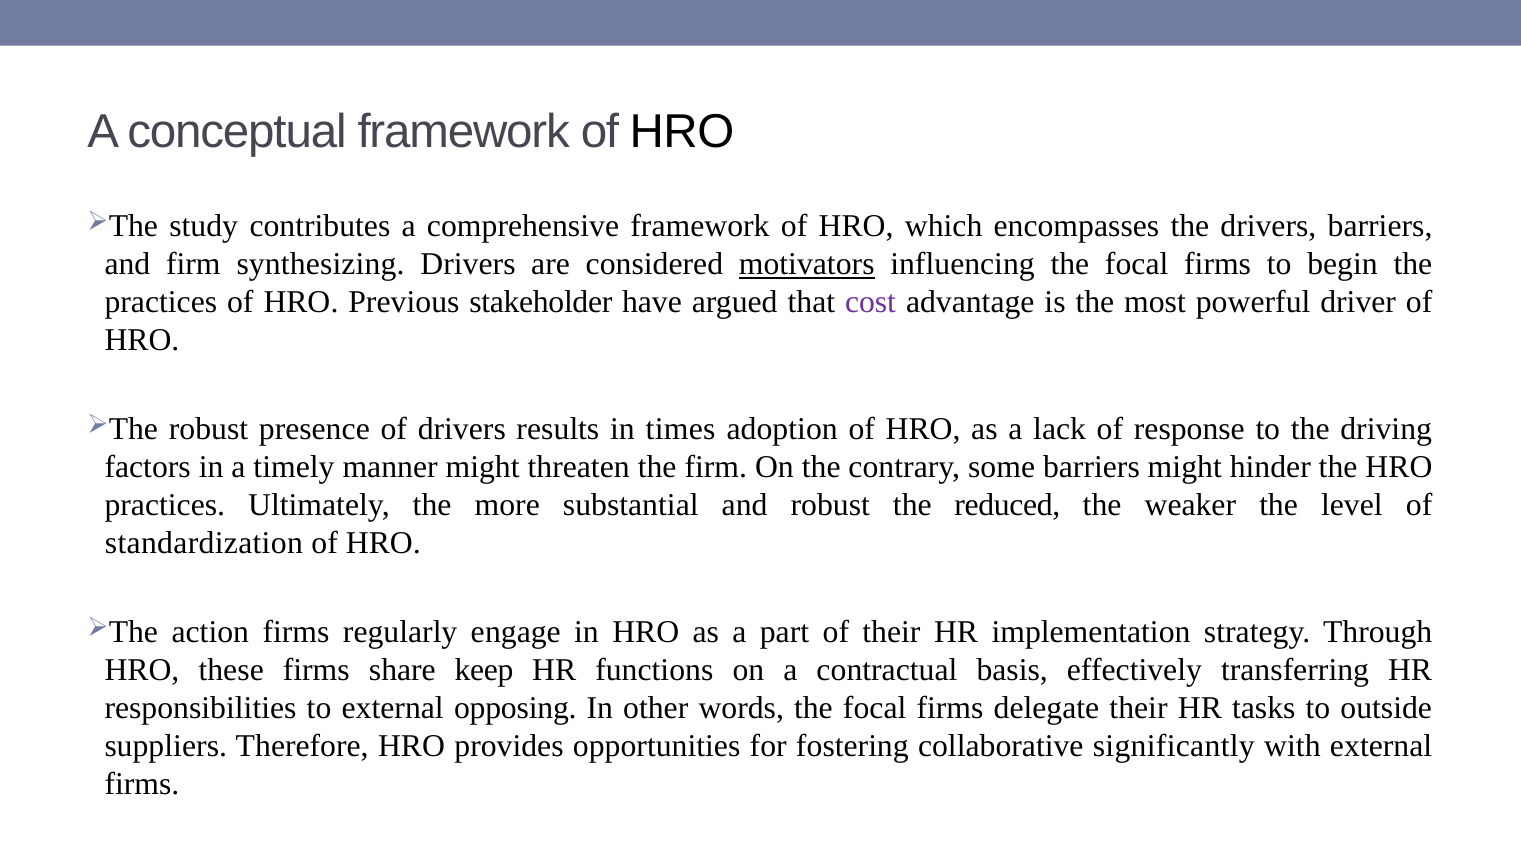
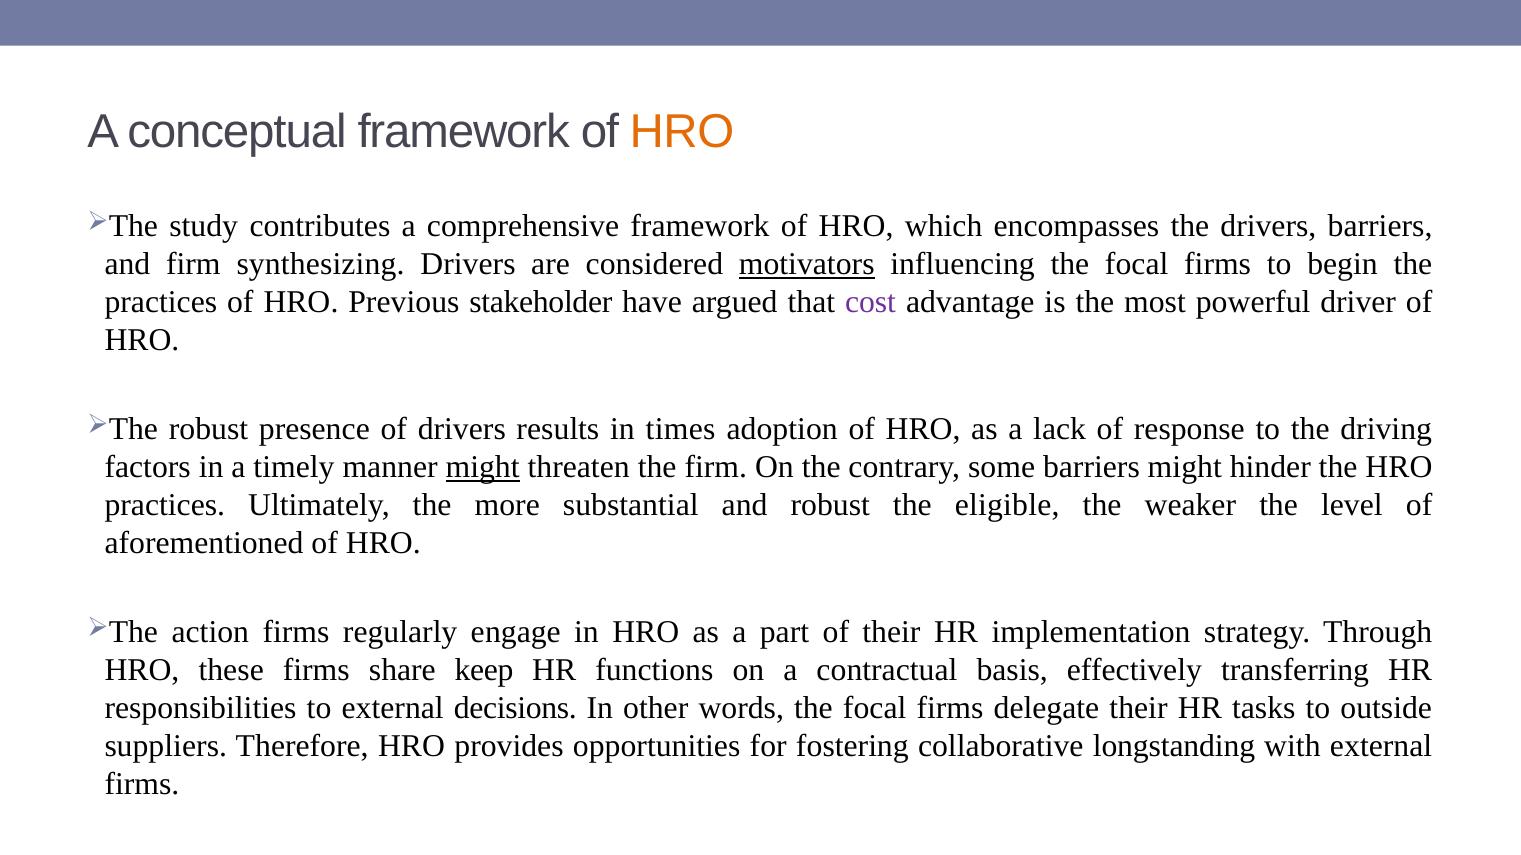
HRO colour: black -> orange (682, 132)
might underline: none -> present (483, 467)
reduced: reduced -> eligible (1007, 506)
standardization: standardization -> aforementioned (204, 544)
opposing: opposing -> decisions (515, 708)
significantly: significantly -> longstanding (1174, 746)
